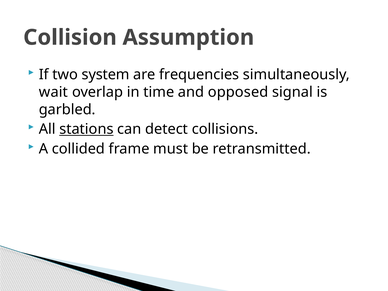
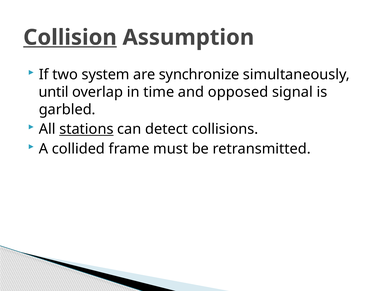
Collision underline: none -> present (70, 37)
frequencies: frequencies -> synchronize (199, 75)
wait: wait -> until (54, 92)
